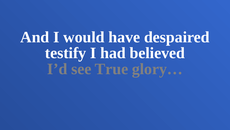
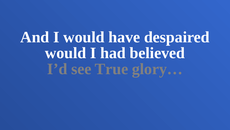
testify: testify -> would (66, 53)
